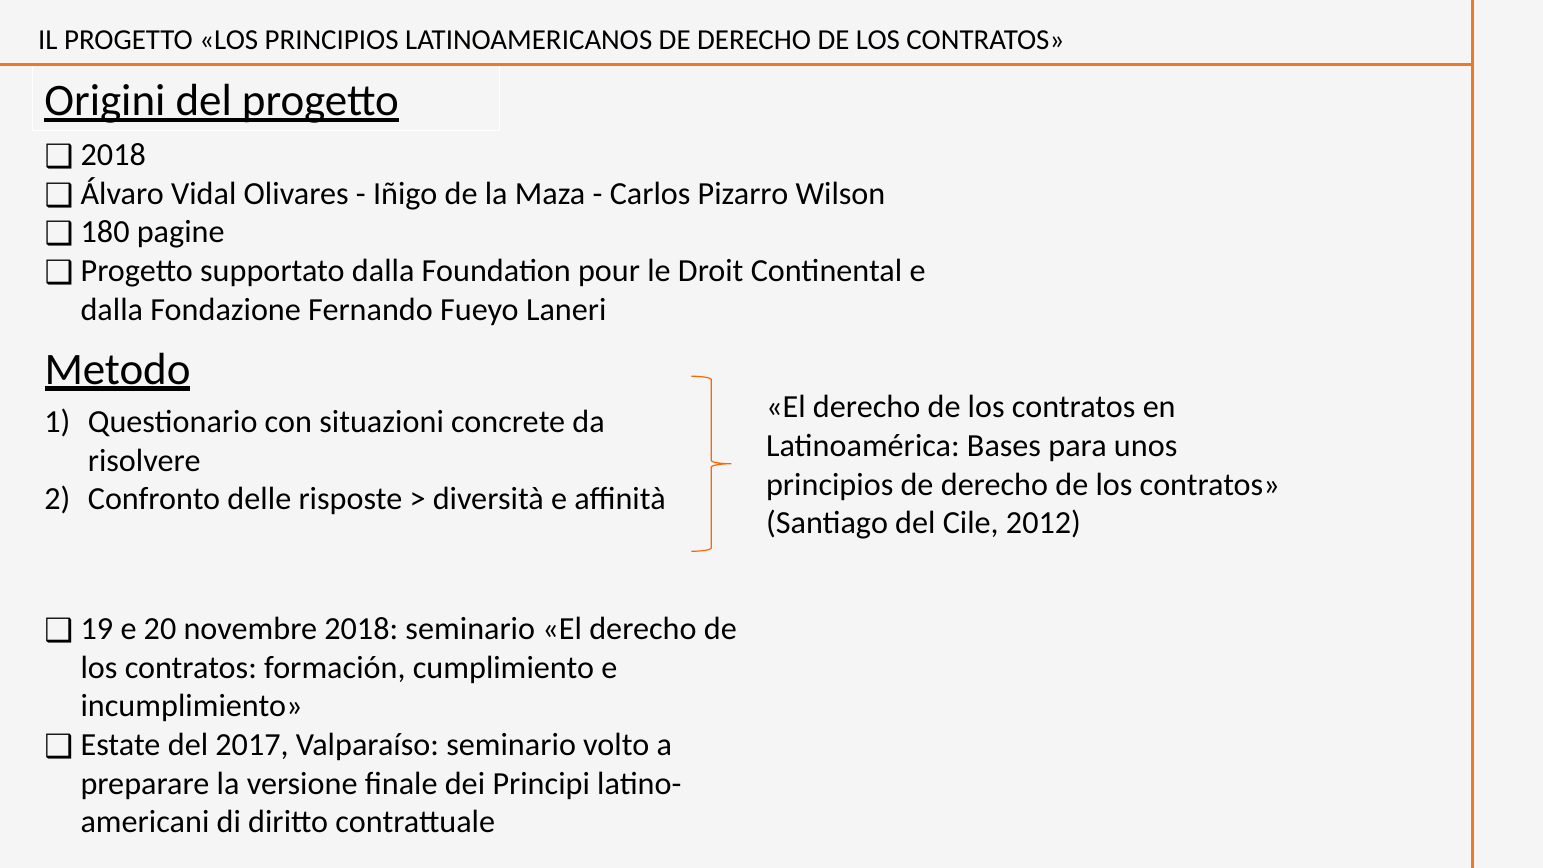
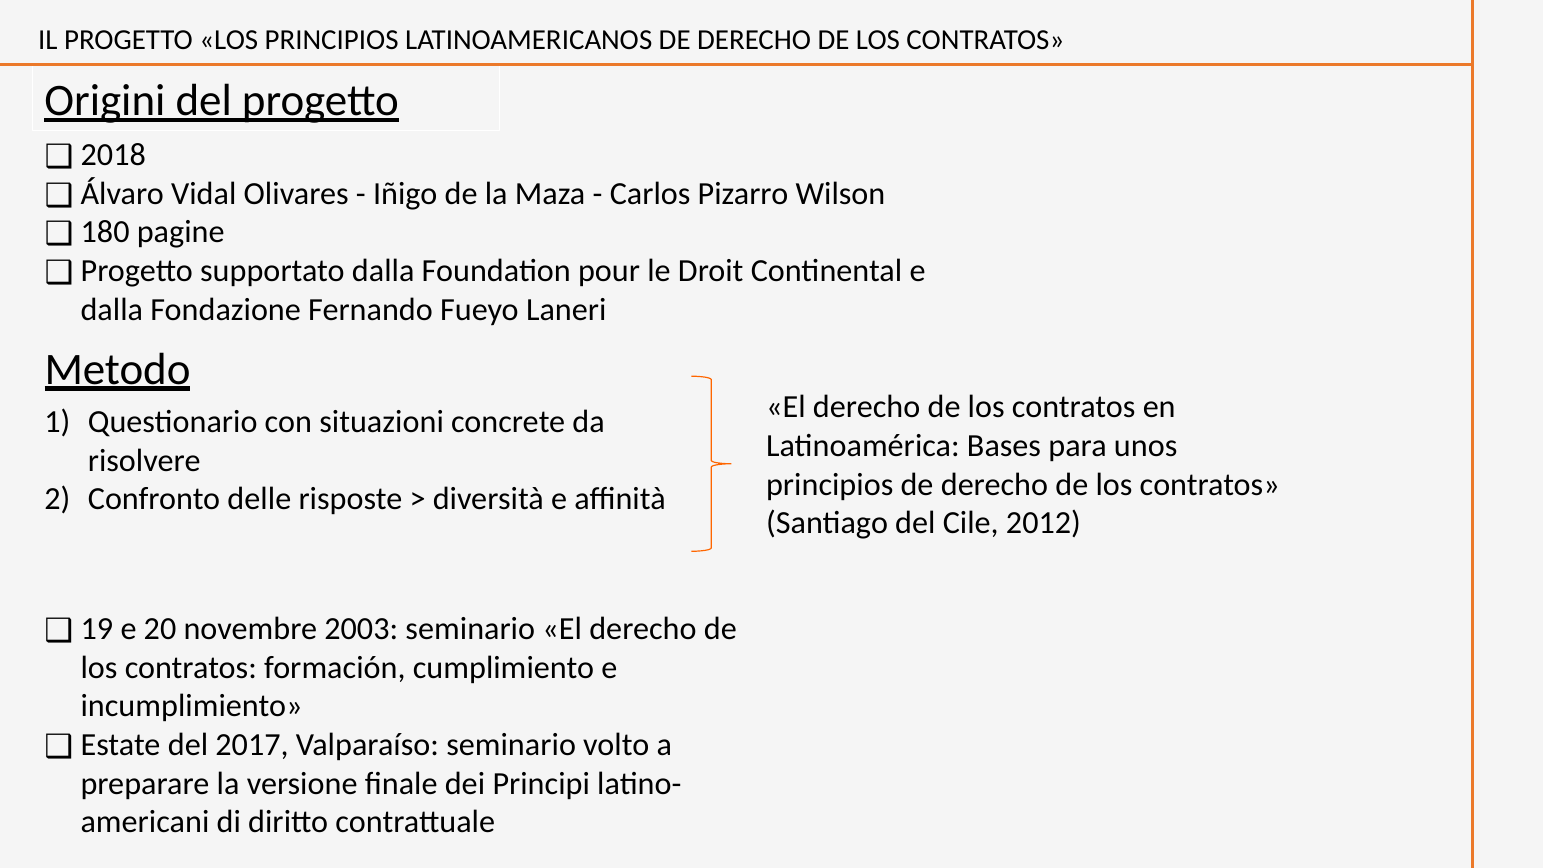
2018: 2018 -> 2003 (361, 629)
